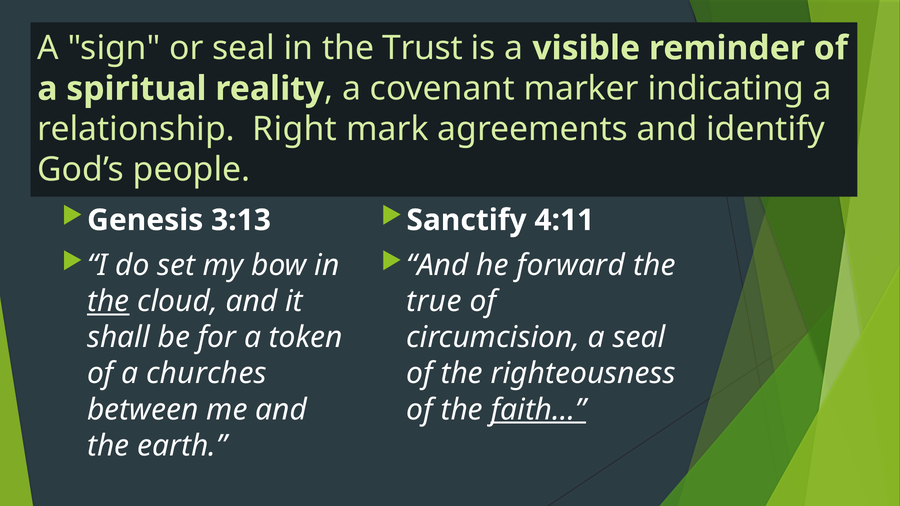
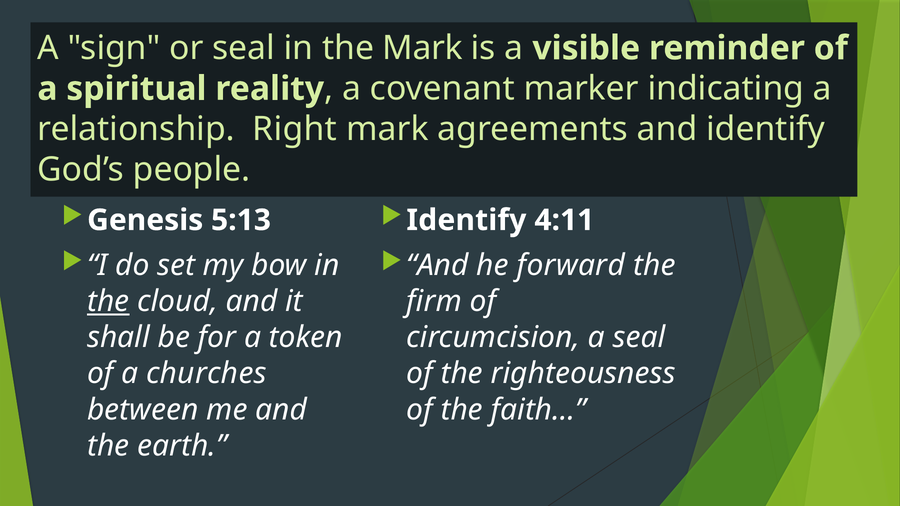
the Trust: Trust -> Mark (423, 48)
3:13: 3:13 -> 5:13 (241, 220)
Sanctify: Sanctify -> Identify (466, 220)
true: true -> firm (434, 302)
faith… underline: present -> none (538, 410)
